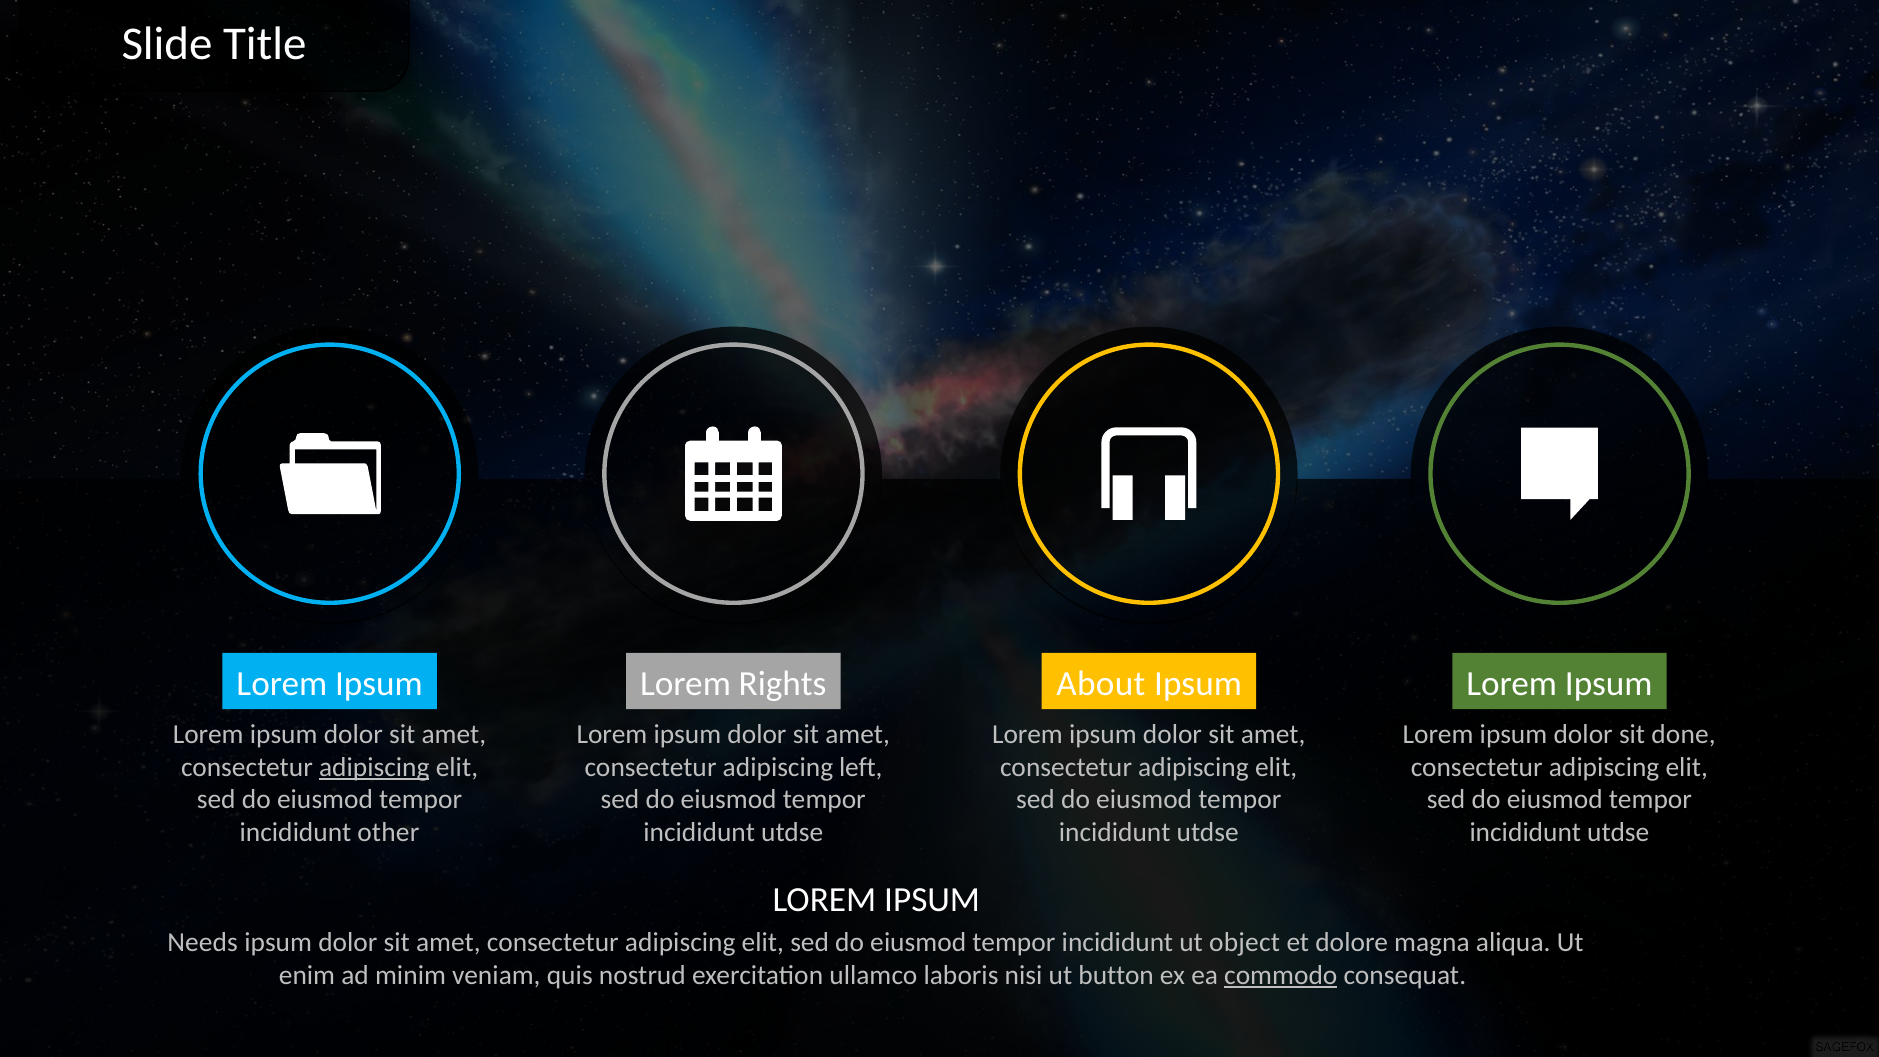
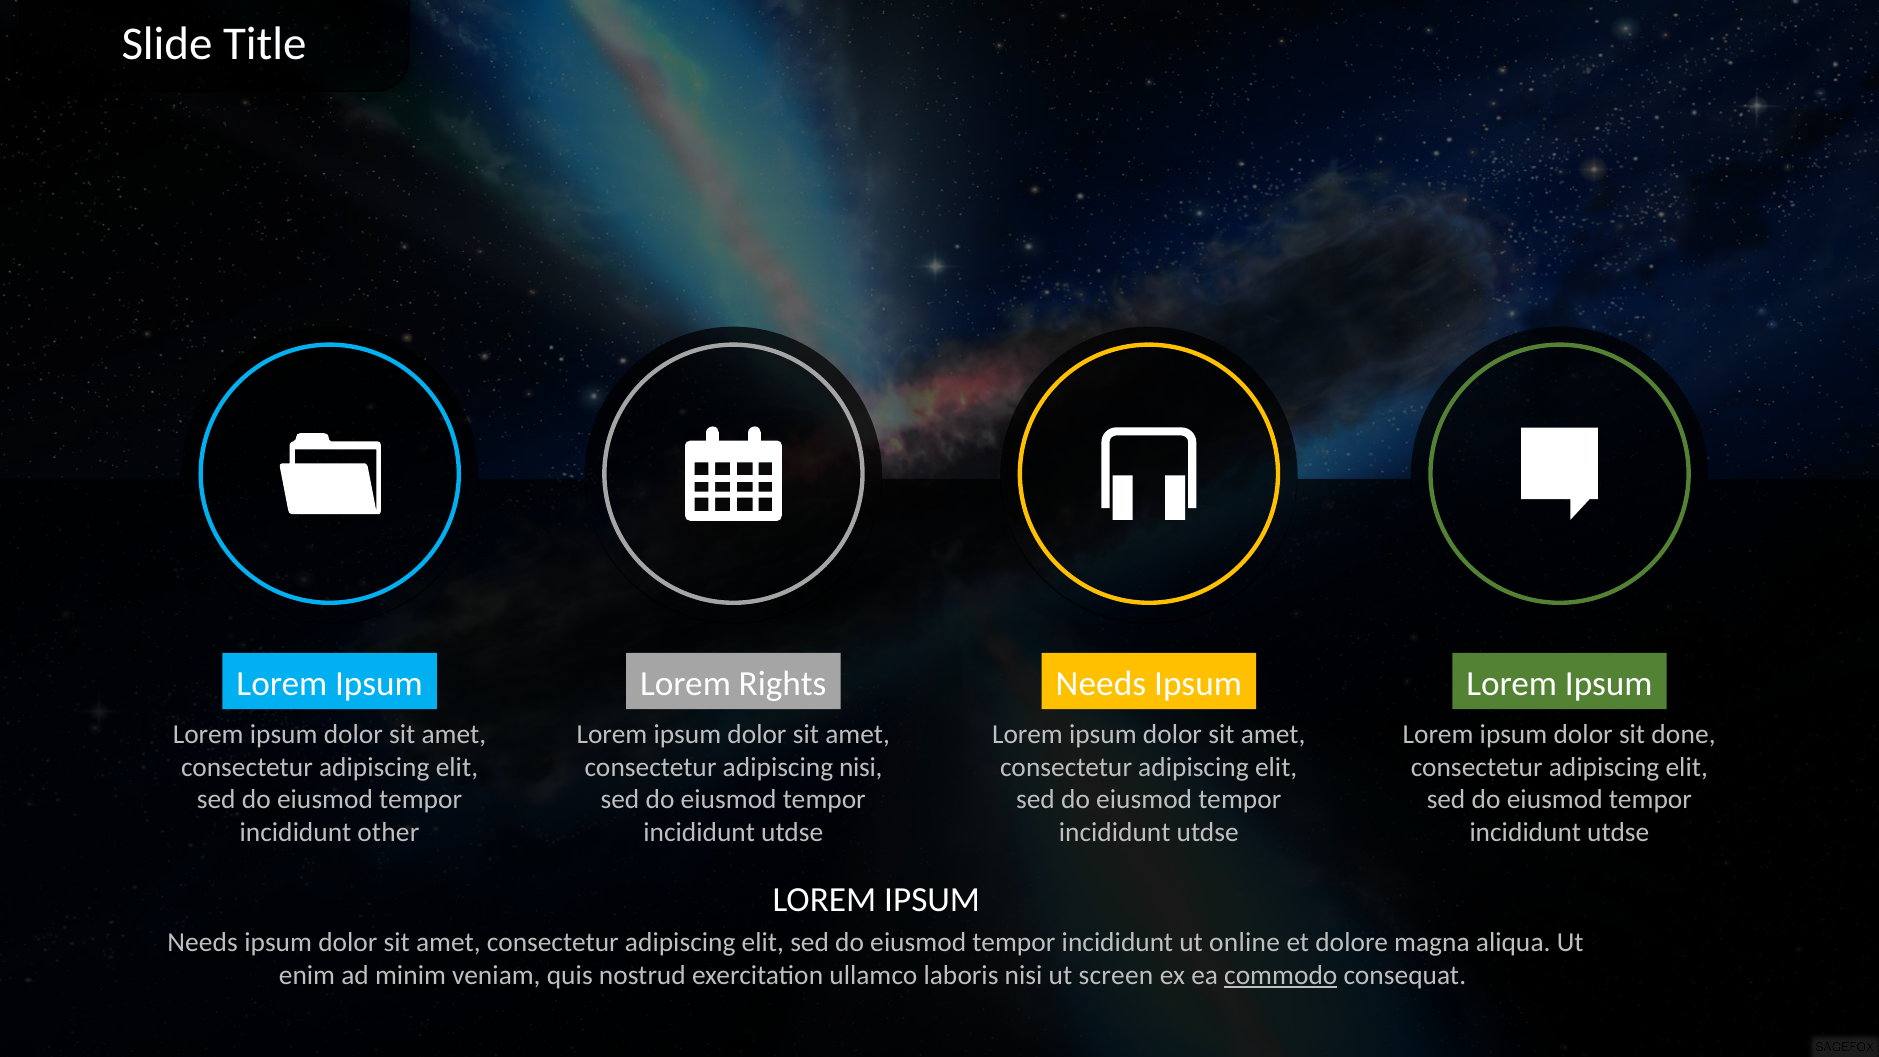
About: About -> Needs (1101, 683)
adipiscing underline: present -> none (374, 767)
adipiscing left: left -> nisi (861, 767)
object: object -> online (1245, 942)
button: button -> screen (1116, 975)
